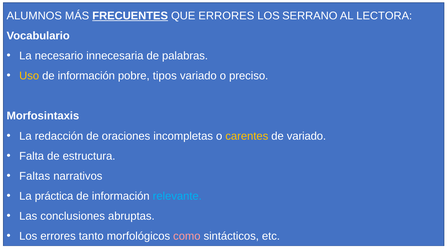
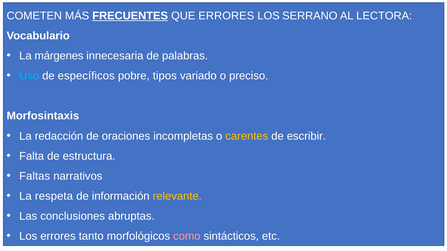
ALUMNOS: ALUMNOS -> COMETEN (34, 16)
necesario: necesario -> márgenes (59, 56)
Uso colour: yellow -> light blue (29, 76)
información: información -> específicos (86, 76)
de variado: variado -> escribir (306, 136)
práctica: práctica -> respeta (54, 196)
relevante colour: light blue -> yellow (177, 196)
